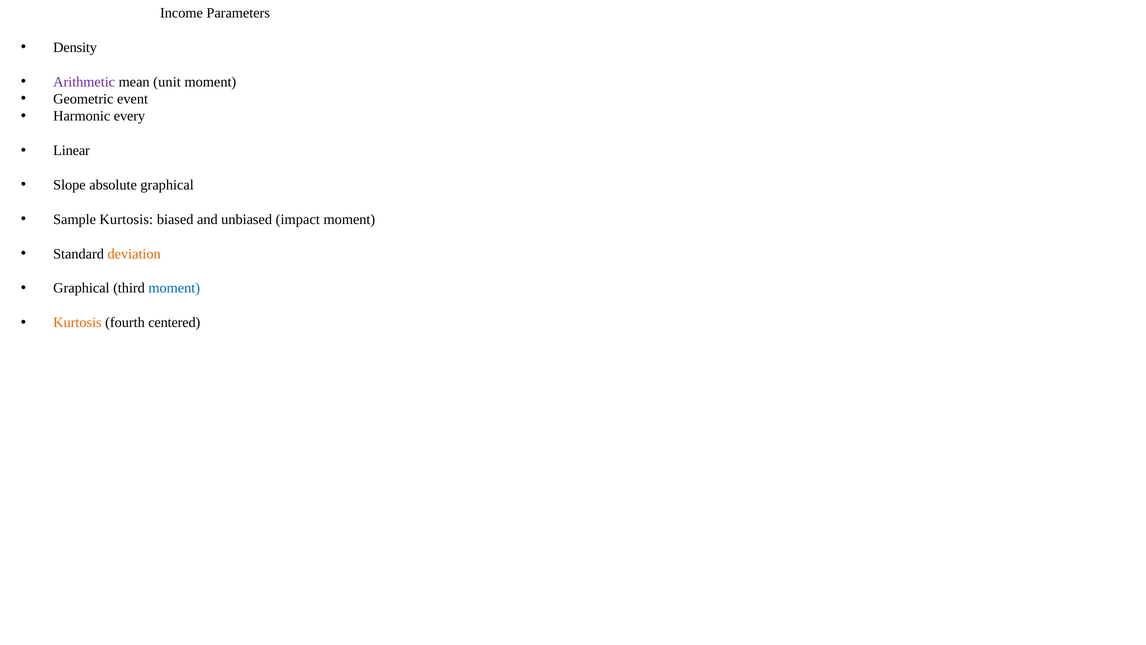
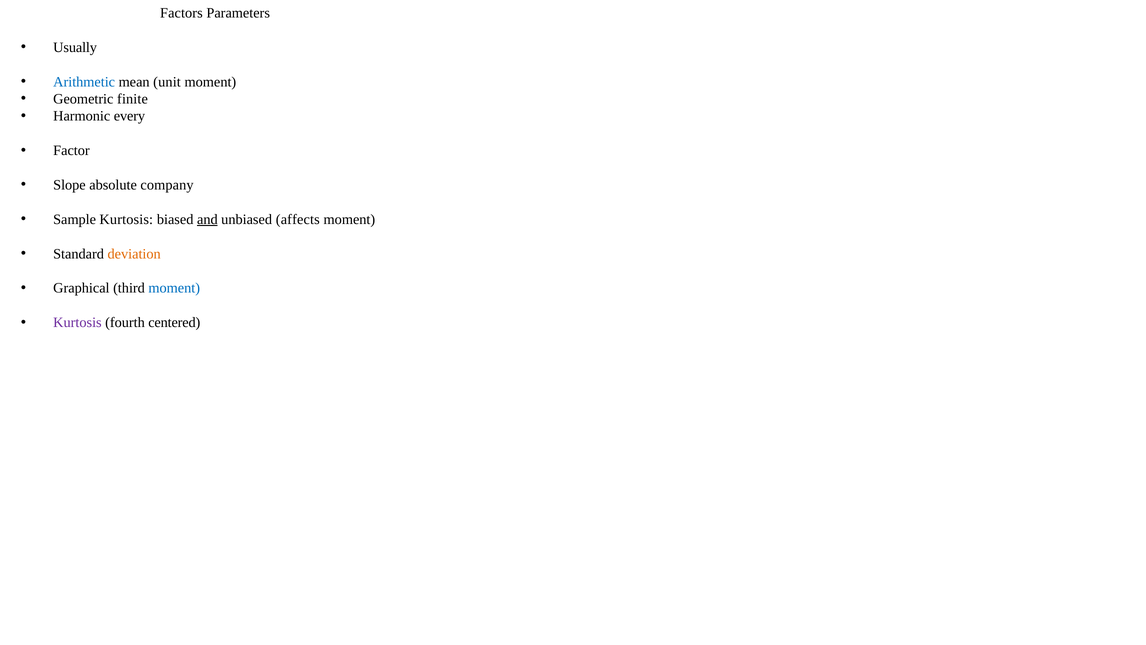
Income: Income -> Factors (181, 13)
Density: Density -> Usually (75, 47)
Arithmetic colour: purple -> blue (84, 82)
event: event -> finite (133, 99)
Linear: Linear -> Factor (71, 150)
absolute graphical: graphical -> company (167, 185)
and underline: none -> present (207, 219)
impact: impact -> affects (298, 219)
Kurtosis colour: orange -> purple (77, 322)
